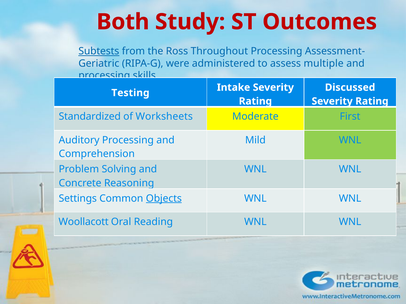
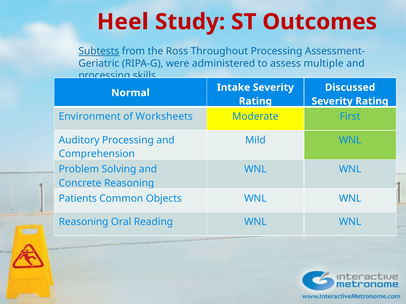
Both: Both -> Heel (123, 22)
Testing: Testing -> Normal (130, 93)
Standardized: Standardized -> Environment (90, 117)
Settings: Settings -> Patients (78, 199)
Objects underline: present -> none (164, 199)
Woollacott: Woollacott -> Reasoning (84, 222)
